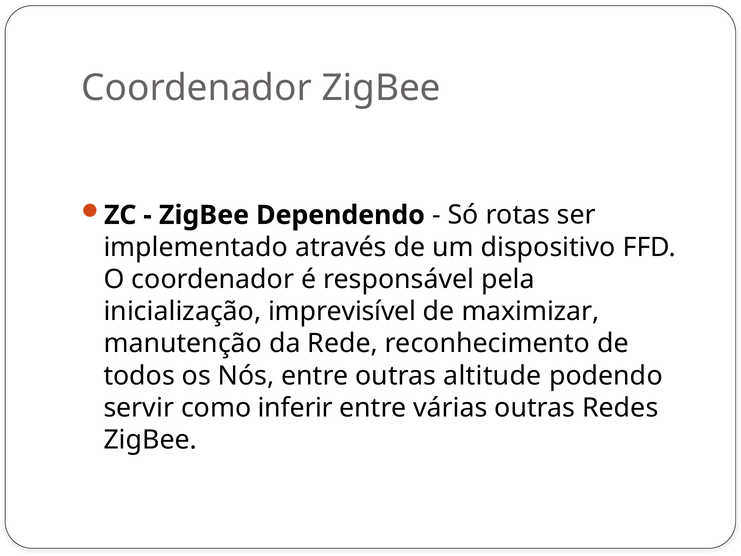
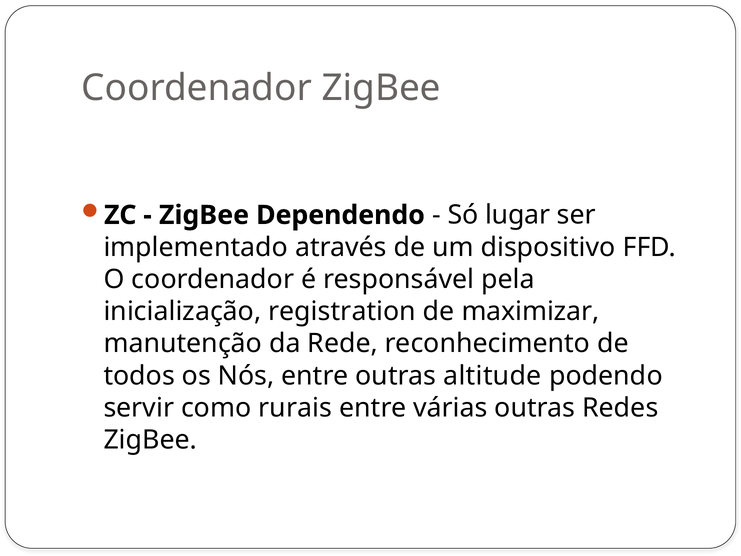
rotas: rotas -> lugar (518, 215)
imprevisível: imprevisível -> registration (342, 311)
inferir: inferir -> rurais (295, 408)
